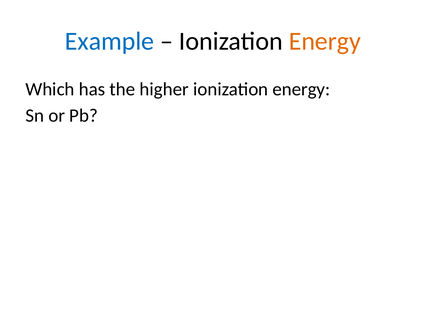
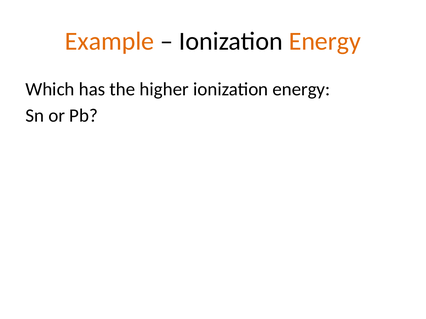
Example colour: blue -> orange (110, 41)
